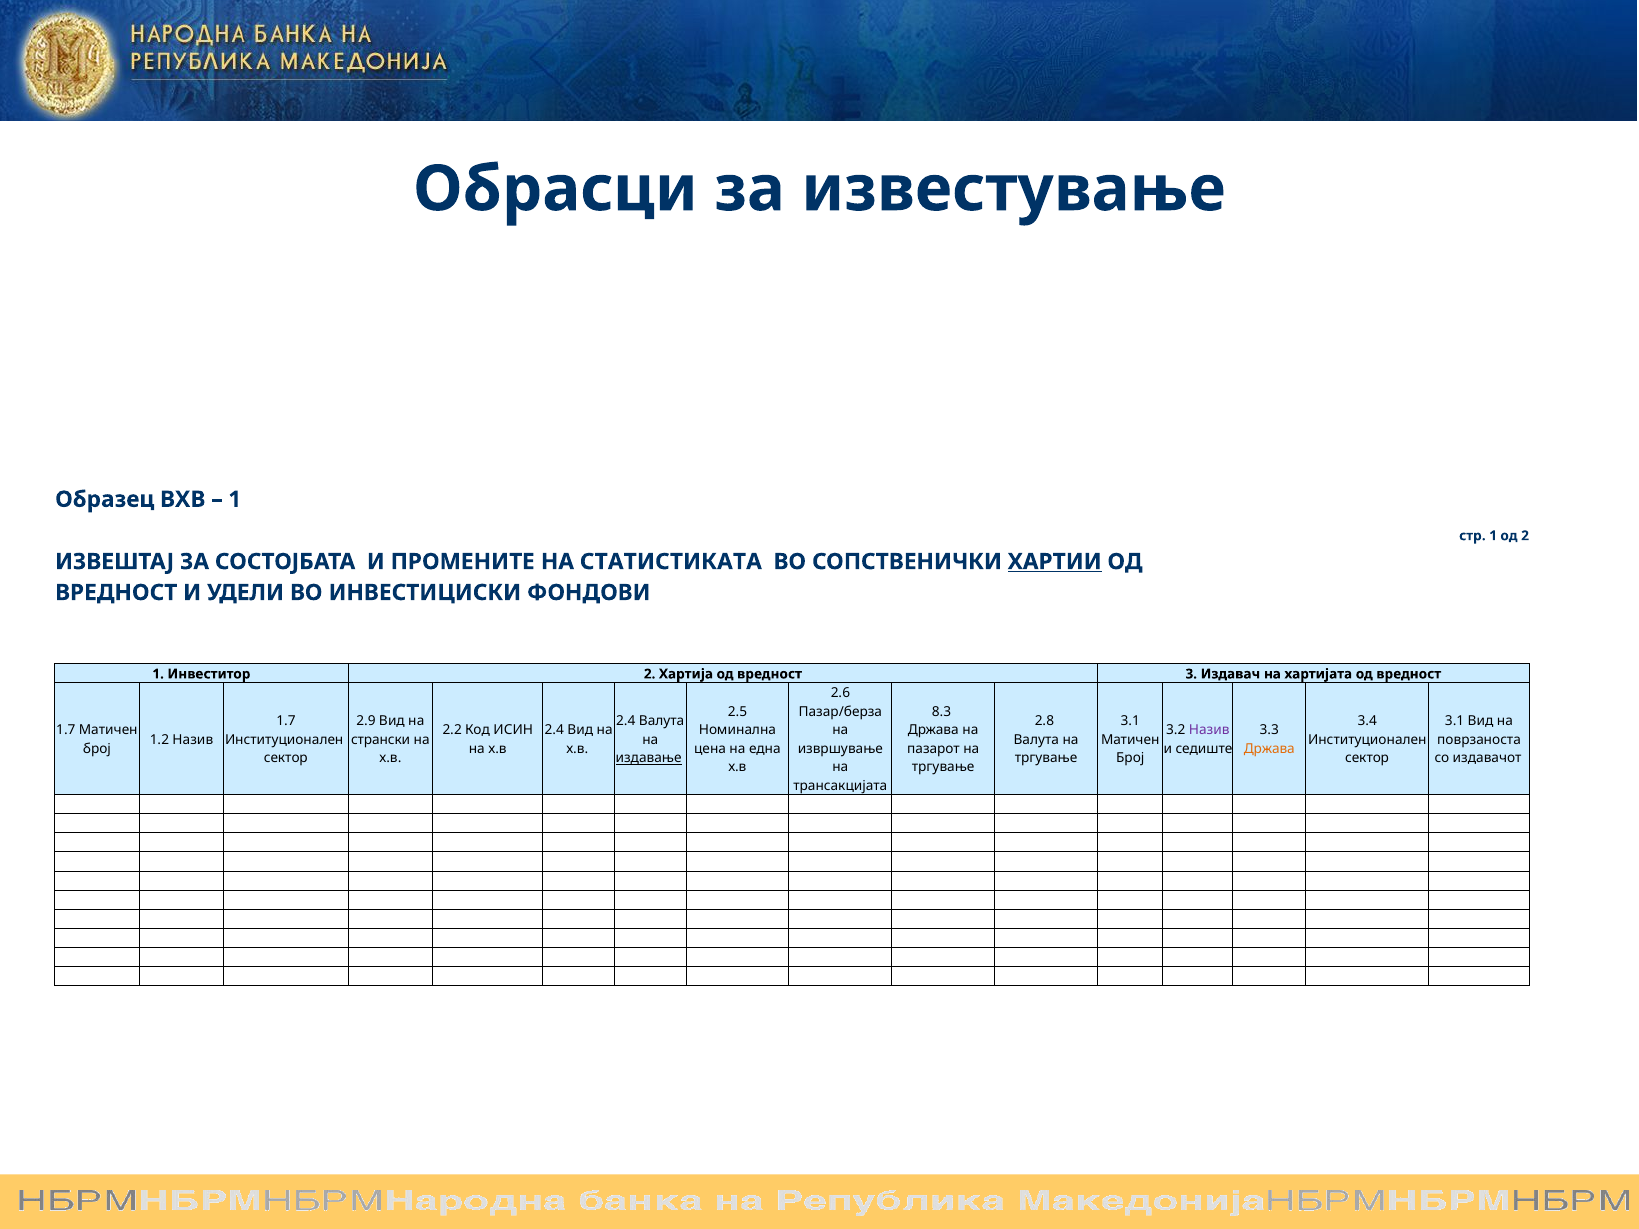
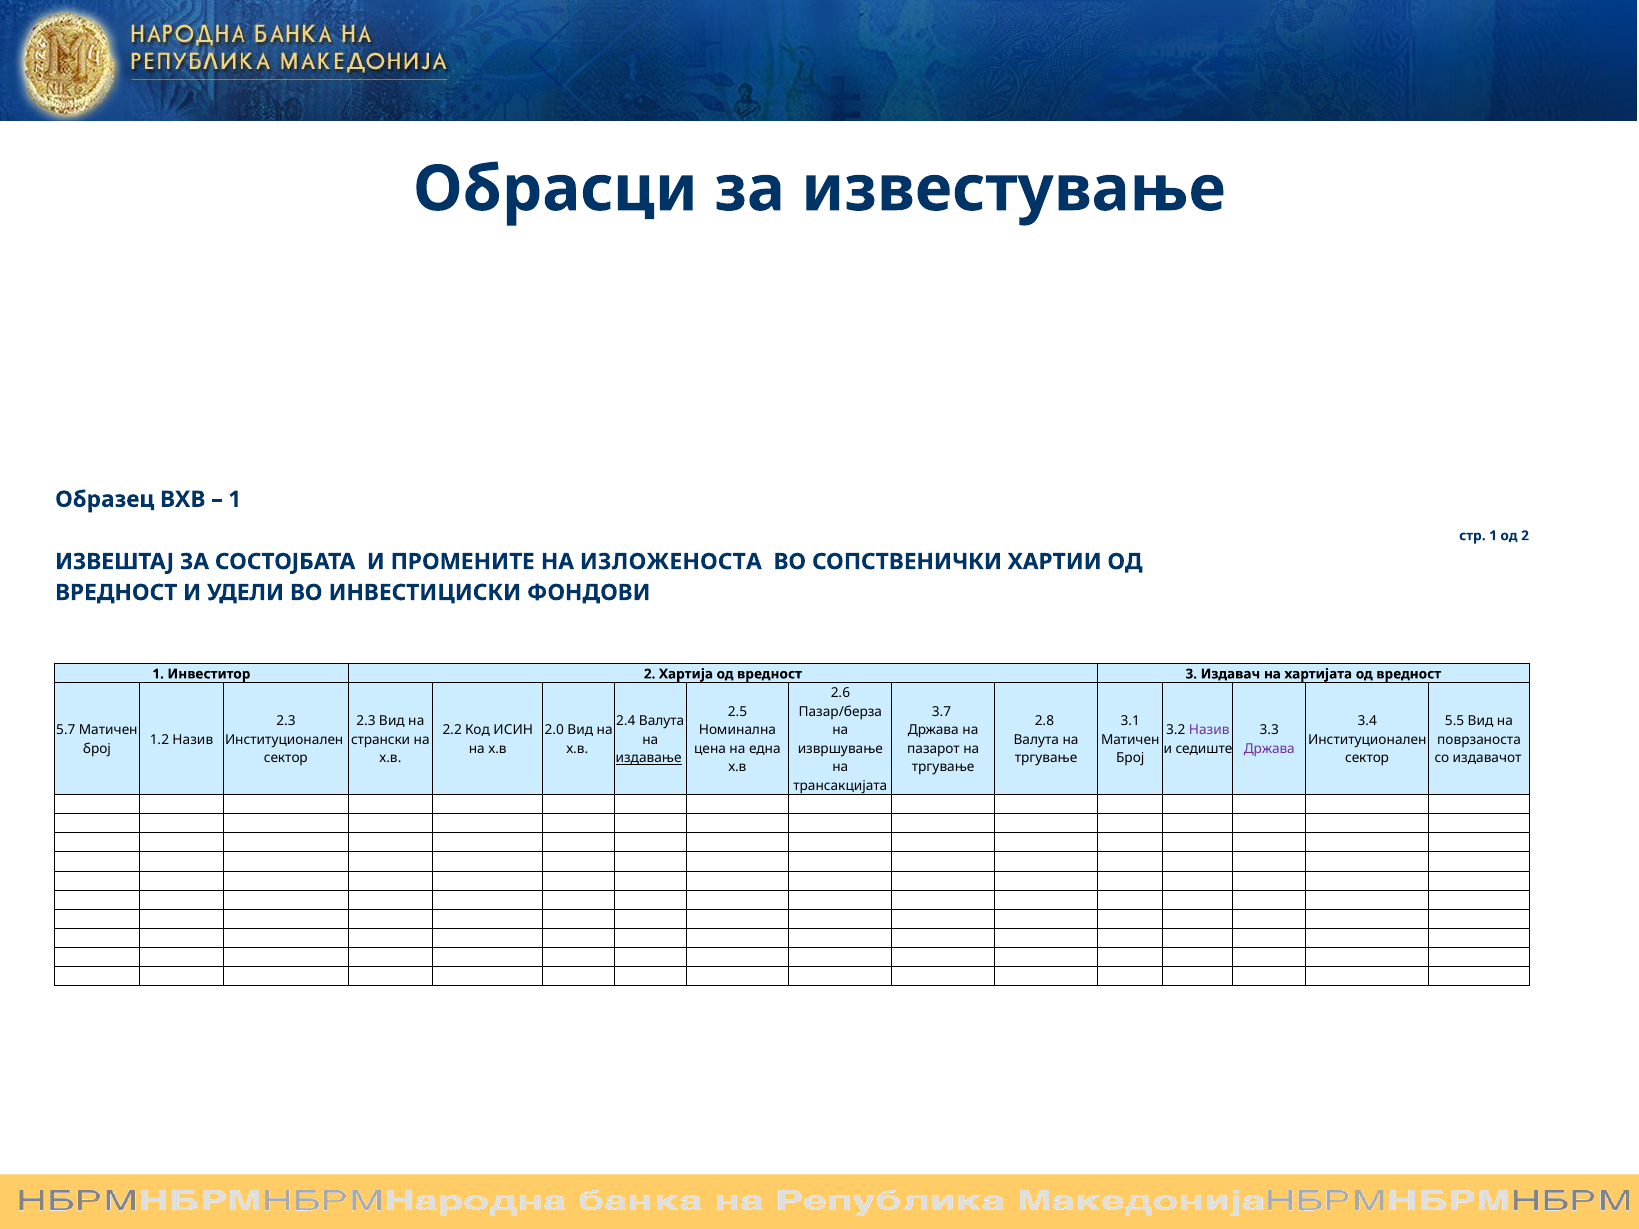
СТАТИСТИКАТА: СТАТИСТИКАТА -> ИЗЛОЖЕНОСТА (671, 562)
ХАРТИИ underline: present -> none (1055, 562)
8.3: 8.3 -> 3.7 (942, 712)
1.7: 1.7 -> 2.3 (286, 721)
2.9: 2.9 -> 2.3 (366, 721)
3.1: 3.1 -> 5.5 (1455, 721)
1.7: 1.7 -> 5.7 (66, 730)
2.4: 2.4 -> 2.0 (554, 730)
Држава colour: orange -> purple (1269, 749)
